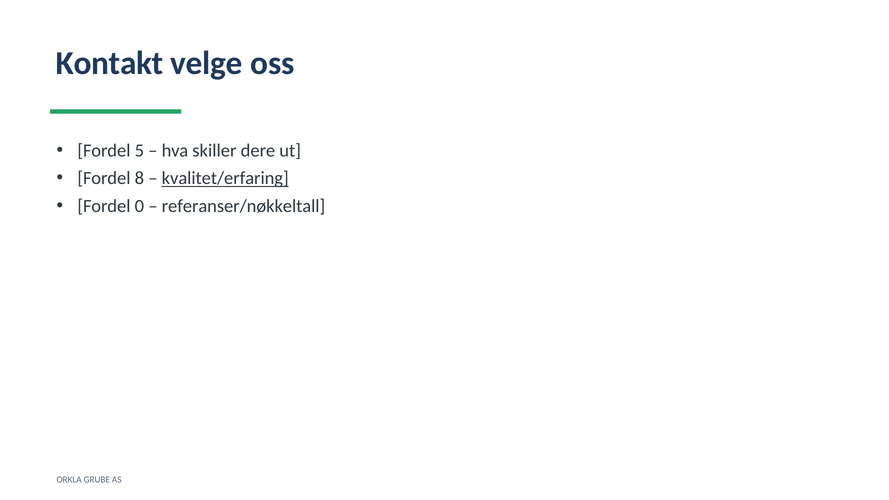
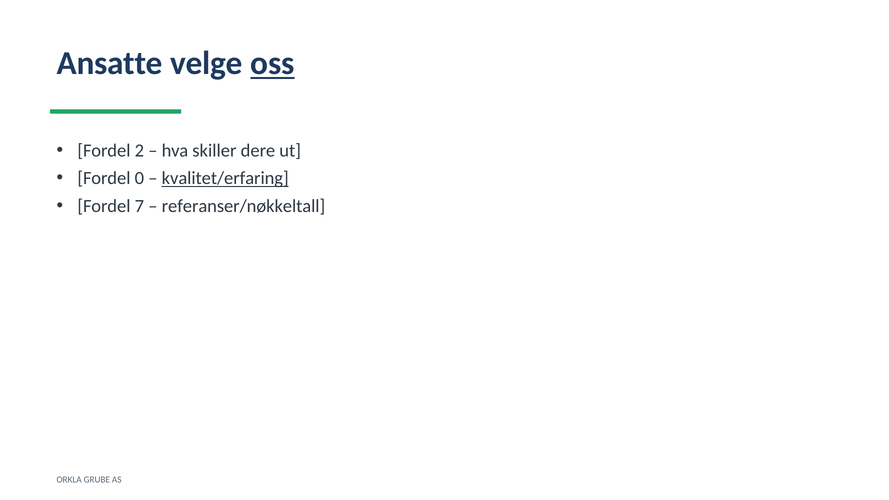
Kontakt: Kontakt -> Ansatte (110, 63)
oss underline: none -> present (272, 63)
5: 5 -> 2 (139, 151)
8: 8 -> 0 (139, 178)
0: 0 -> 7 (139, 206)
